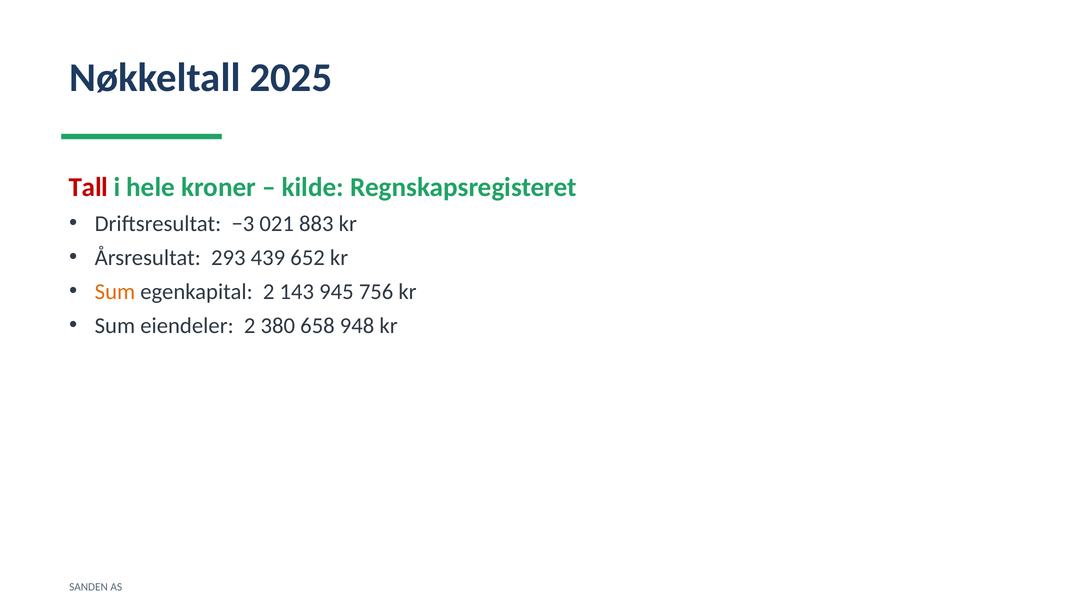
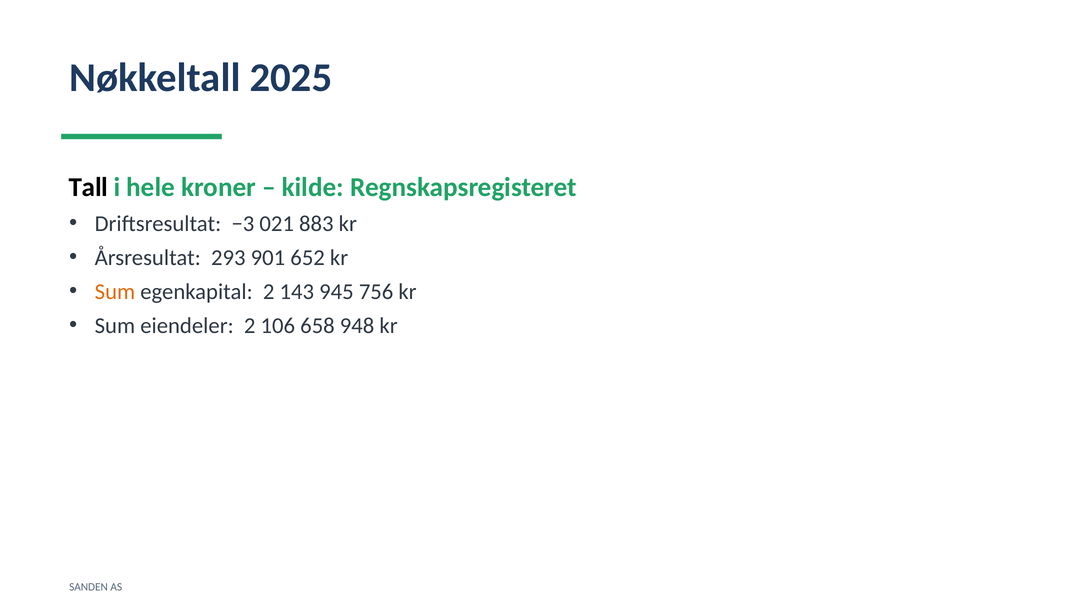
Tall colour: red -> black (88, 187)
439: 439 -> 901 (268, 258)
380: 380 -> 106 (278, 326)
